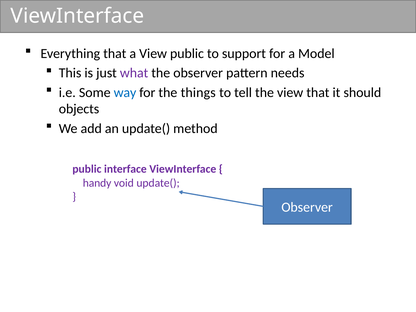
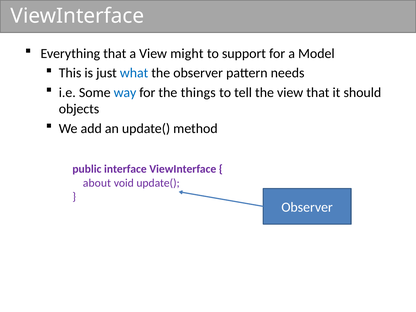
View public: public -> might (187, 54)
what colour: purple -> blue (134, 73)
handy: handy -> about (97, 183)
